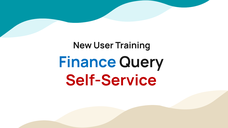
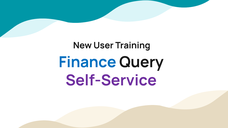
Self-Service colour: red -> purple (111, 81)
